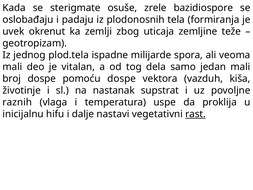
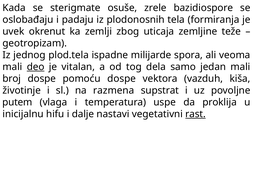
deo underline: none -> present (36, 67)
nastanak: nastanak -> razmena (114, 90)
raznih: raznih -> putem (17, 102)
